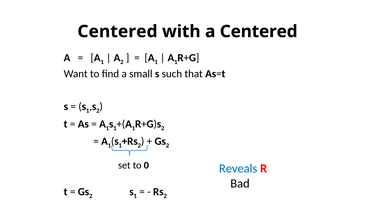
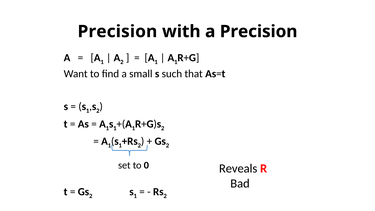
Centered: Centered -> Precision (117, 32)
a Centered: Centered -> Precision (259, 32)
Reveals colour: blue -> black (238, 168)
